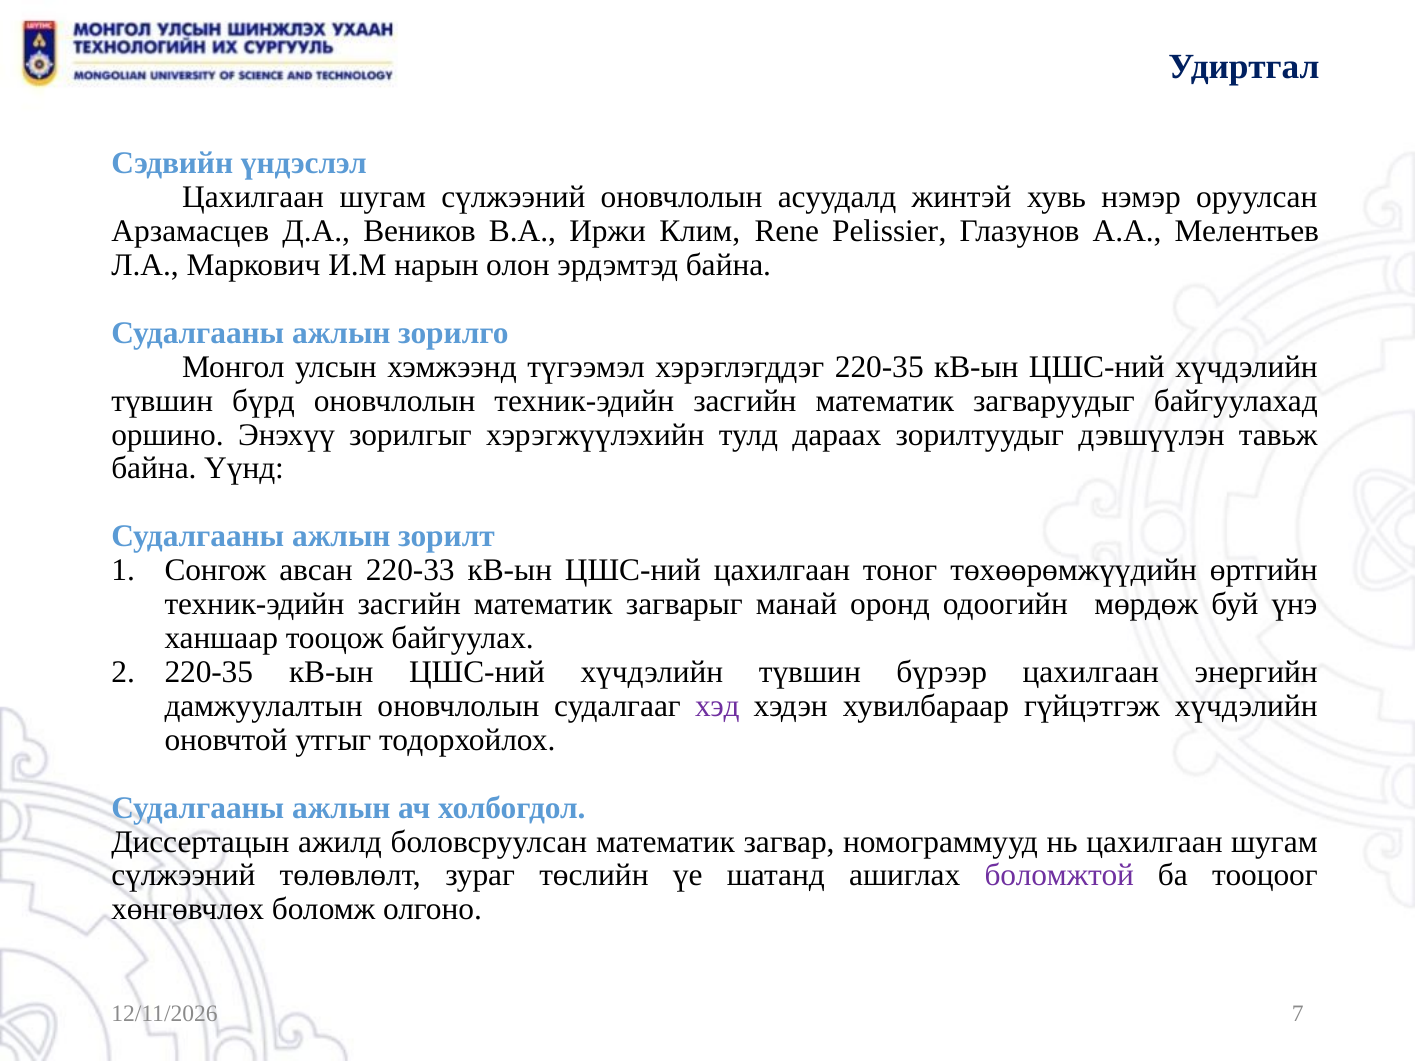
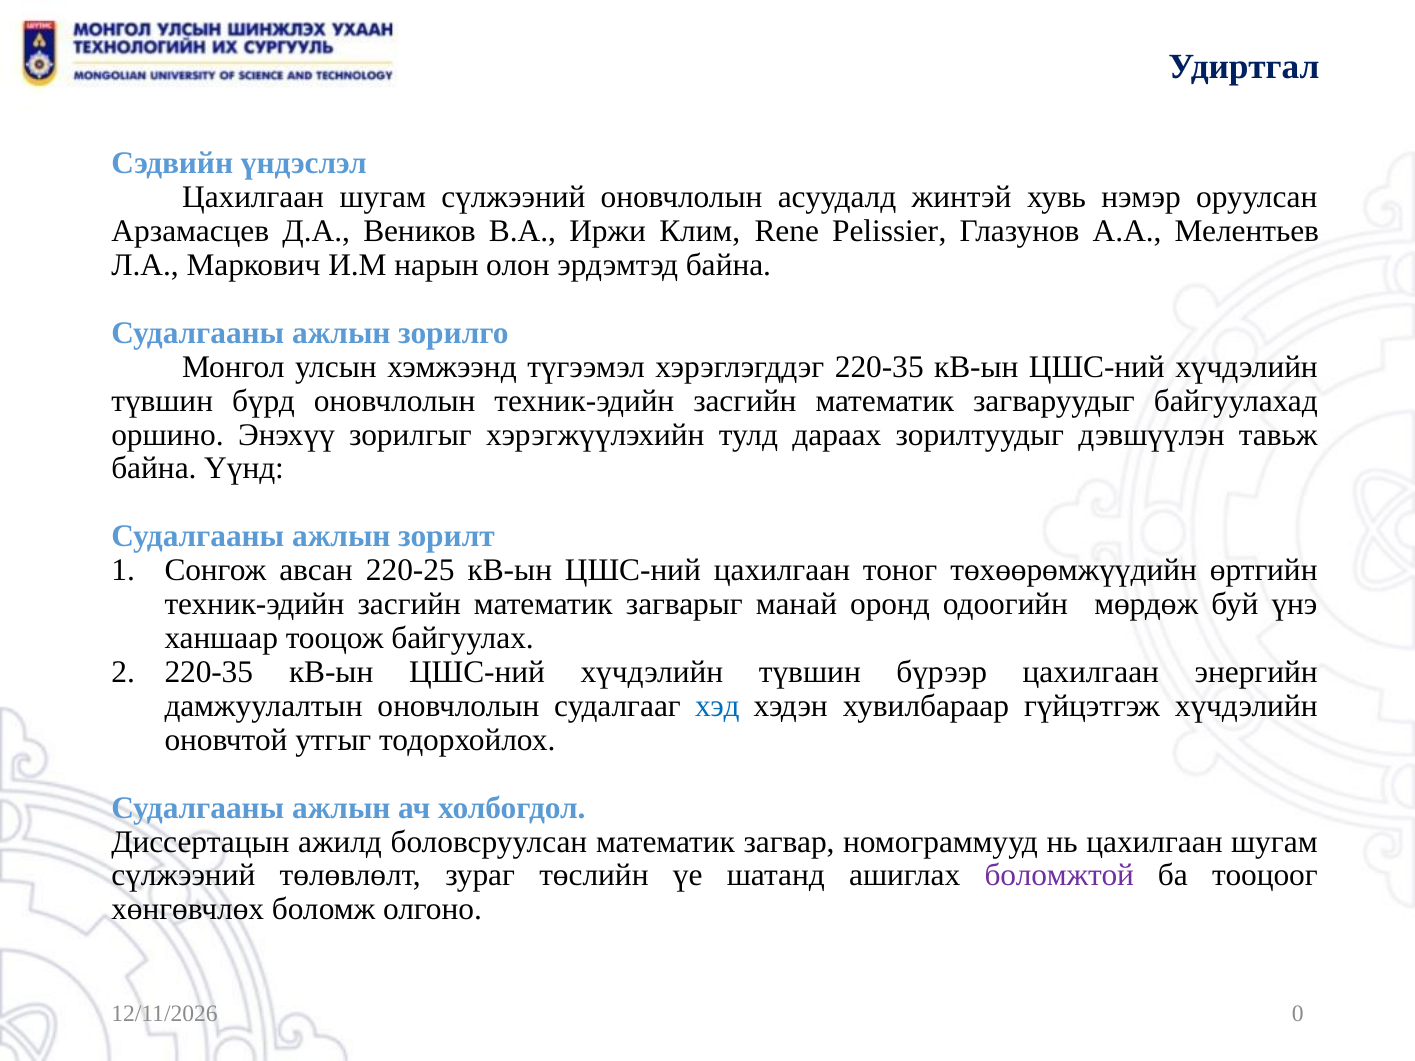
220-33: 220-33 -> 220-25 (410, 570)
хэд colour: purple -> blue (717, 706)
7: 7 -> 0 (1298, 1013)
